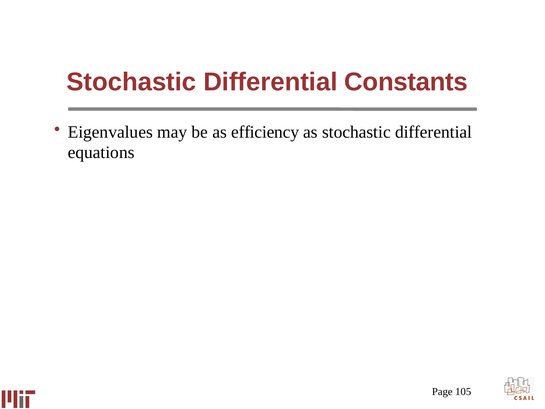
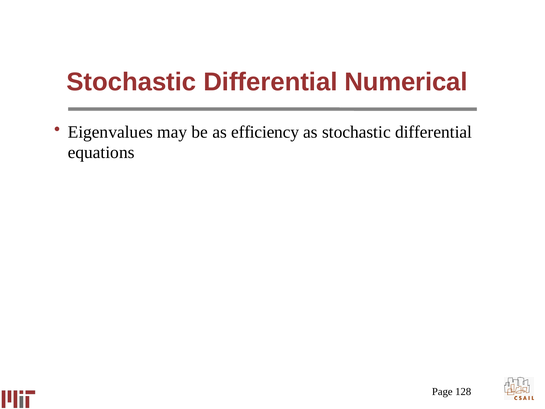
Constants: Constants -> Numerical (406, 82)
105: 105 -> 128 (463, 391)
